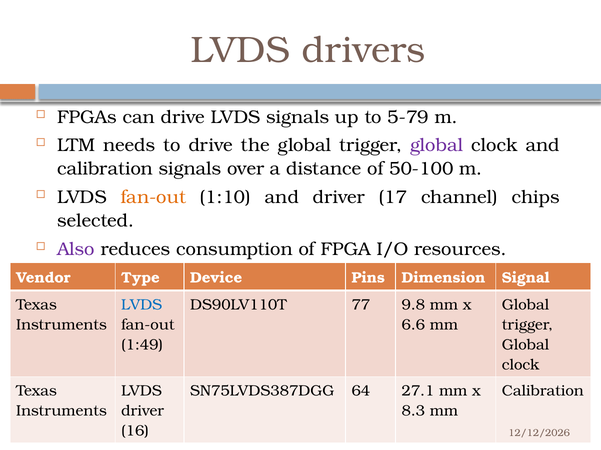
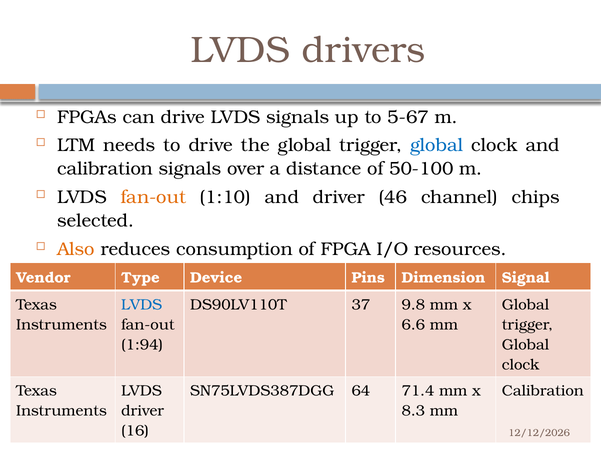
5-79: 5-79 -> 5-67 (408, 117)
global colour: purple -> blue (437, 145)
17: 17 -> 46 (393, 198)
Also colour: purple -> orange (76, 250)
77: 77 -> 37 (361, 305)
1:49: 1:49 -> 1:94 (142, 345)
27.1: 27.1 -> 71.4 (418, 391)
